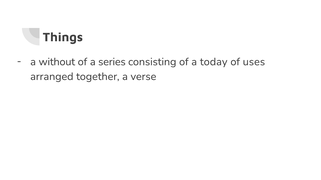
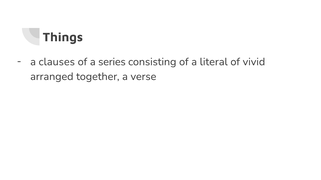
without: without -> clauses (57, 62)
today: today -> literal (214, 62)
uses: uses -> vivid (254, 62)
